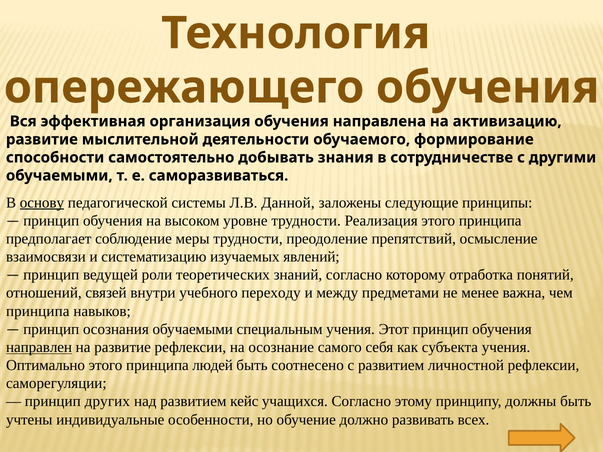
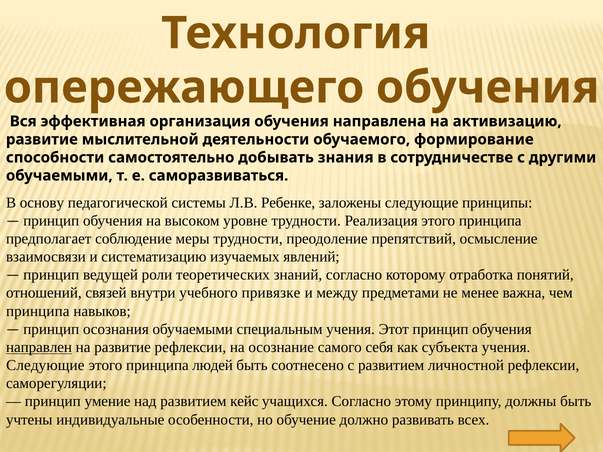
основу underline: present -> none (42, 203)
Данной: Данной -> Ребенке (288, 203)
переходу: переходу -> привязке (271, 293)
Оптимально: Оптимально -> Следующие (45, 366)
других: других -> умение (107, 402)
